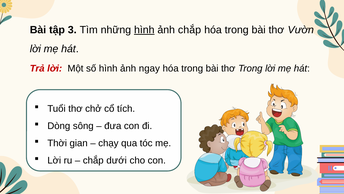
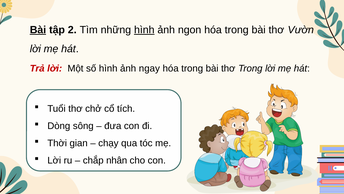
Bài underline: none -> present (38, 30)
3: 3 -> 2 (72, 30)
ảnh chắp: chắp -> ngon (190, 30)
dưới: dưới -> nhân (117, 160)
